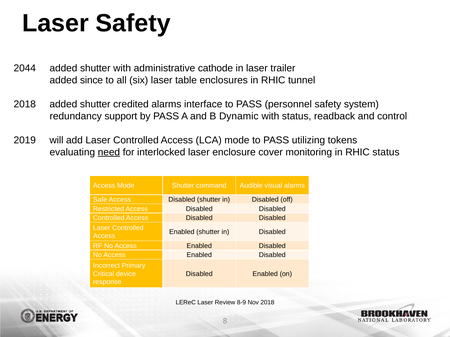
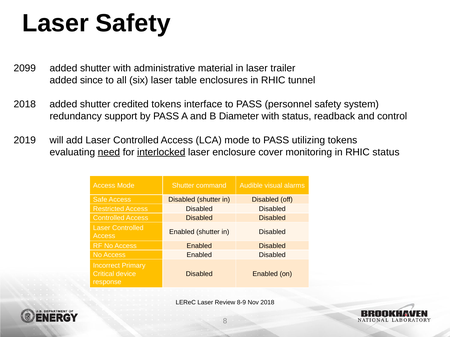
2044: 2044 -> 2099 (25, 68)
cathode: cathode -> material (215, 68)
credited alarms: alarms -> tokens (166, 104)
Dynamic: Dynamic -> Diameter (239, 116)
interlocked underline: none -> present (161, 152)
